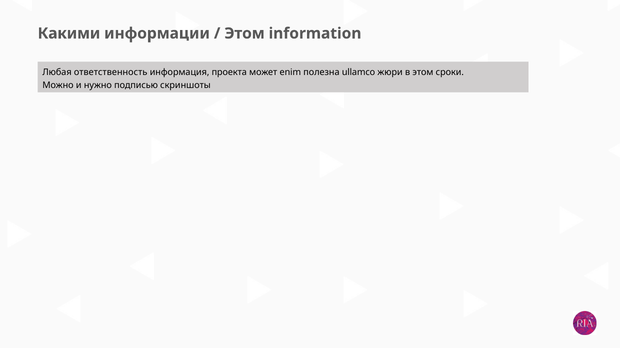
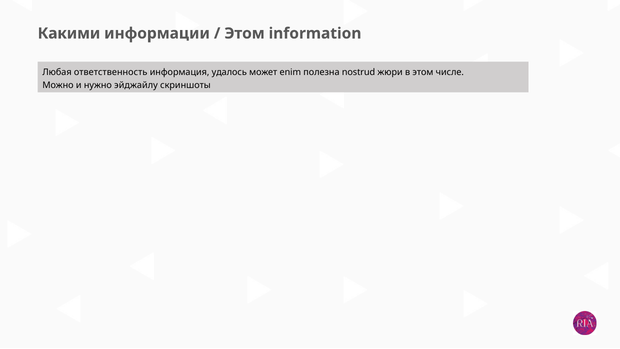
проекта: проекта -> удалось (229, 72)
ullamco: ullamco -> nostrud (359, 72)
сроки: сроки -> числе (450, 72)
подписью: подписью -> эйджайлу (136, 85)
